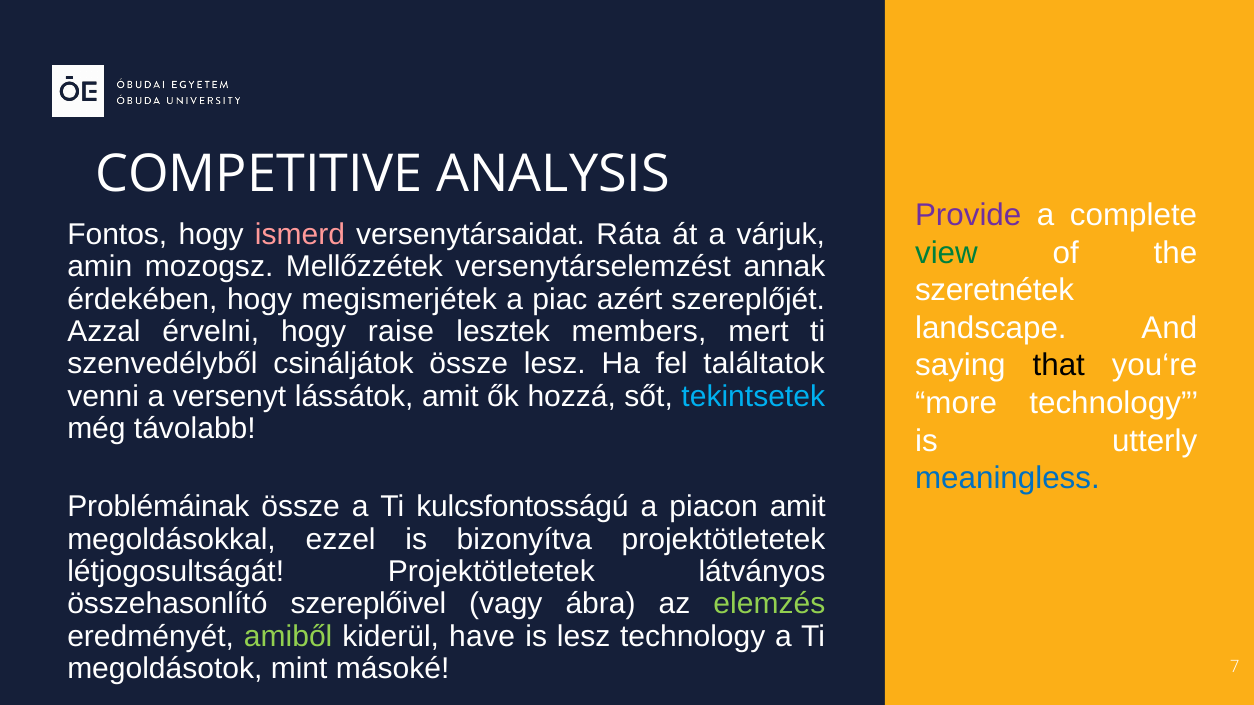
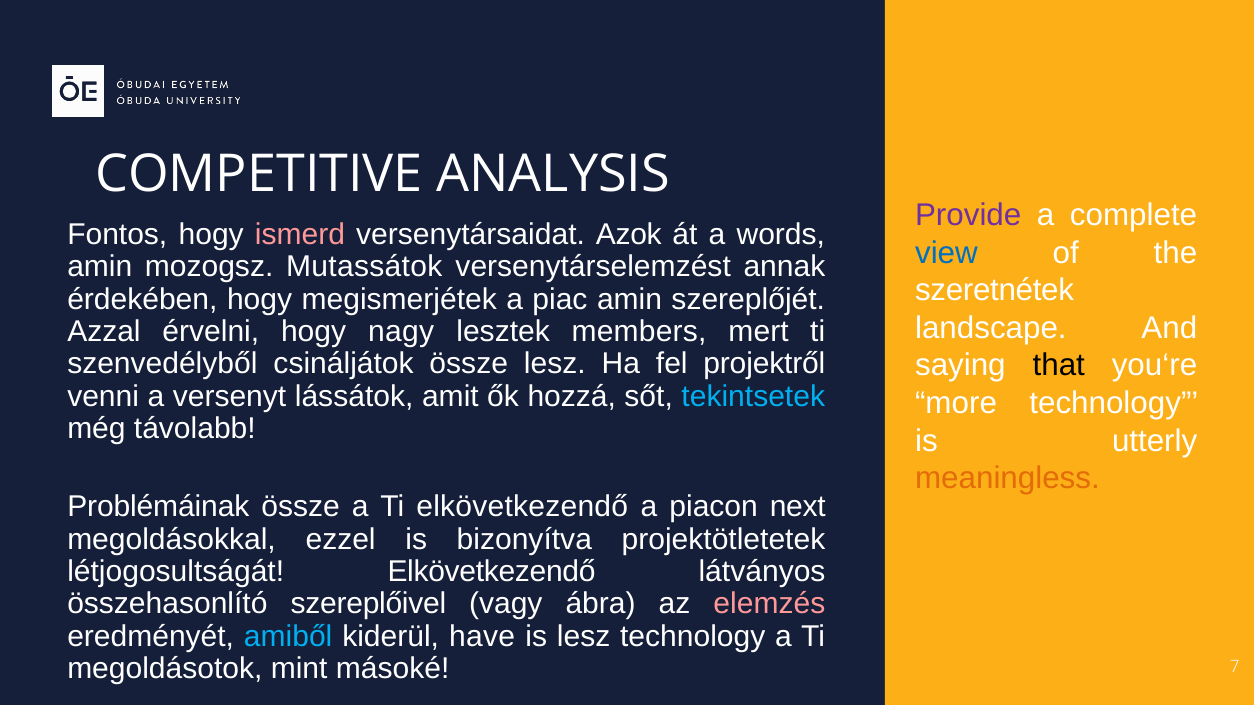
Ráta: Ráta -> Azok (629, 234)
várjuk: várjuk -> words (781, 234)
view colour: green -> blue (946, 253)
Mellőzzétek: Mellőzzétek -> Mutassátok (364, 267)
piac azért: azért -> amin (630, 299)
raise: raise -> nagy (401, 332)
találtatok: találtatok -> projektről (764, 364)
meaningless colour: blue -> orange (1007, 479)
Ti kulcsfontosságú: kulcsfontosságú -> elkövetkezendő (522, 507)
piacon amit: amit -> next (798, 507)
létjogosultságát Projektötletetek: Projektötletetek -> Elkövetkezendő (492, 572)
elemzés colour: light green -> pink (769, 604)
amiből colour: light green -> light blue (288, 637)
